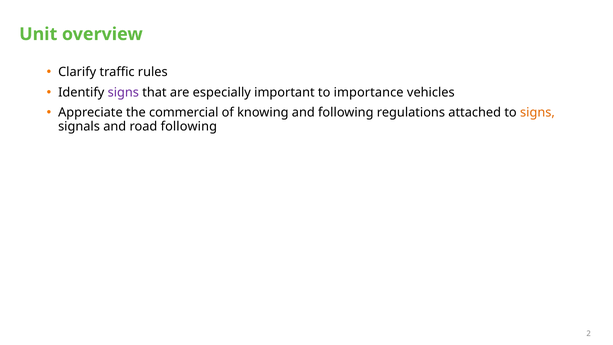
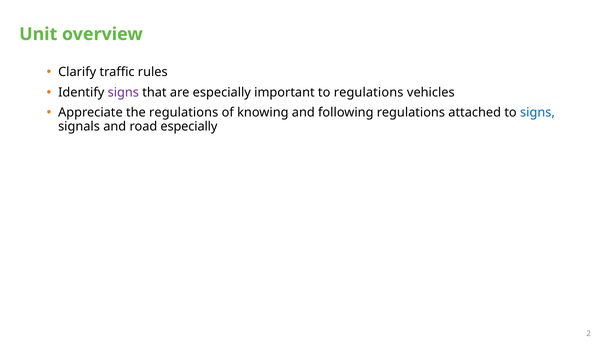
to importance: importance -> regulations (369, 92)
the commercial: commercial -> regulations (184, 113)
signs colour: orange -> blue (537, 113)
road following: following -> especially (189, 126)
